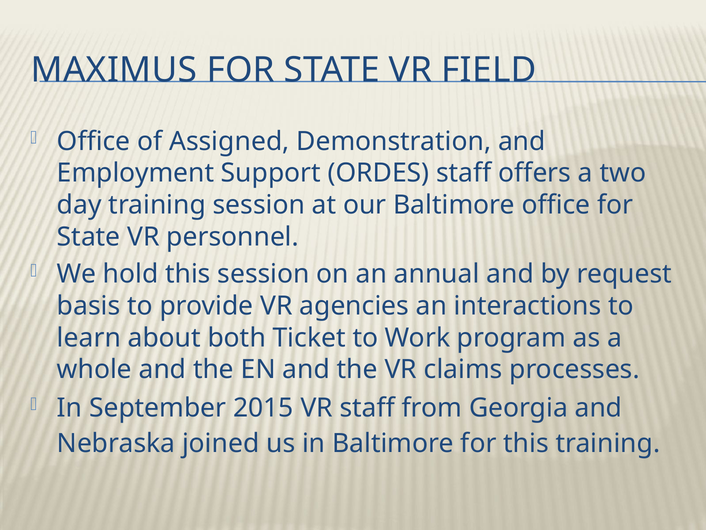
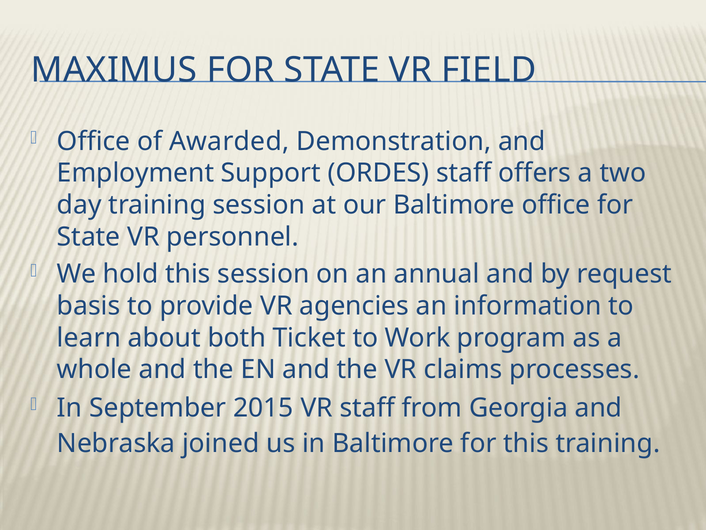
Assigned: Assigned -> Awarded (229, 141)
interactions: interactions -> information (528, 306)
